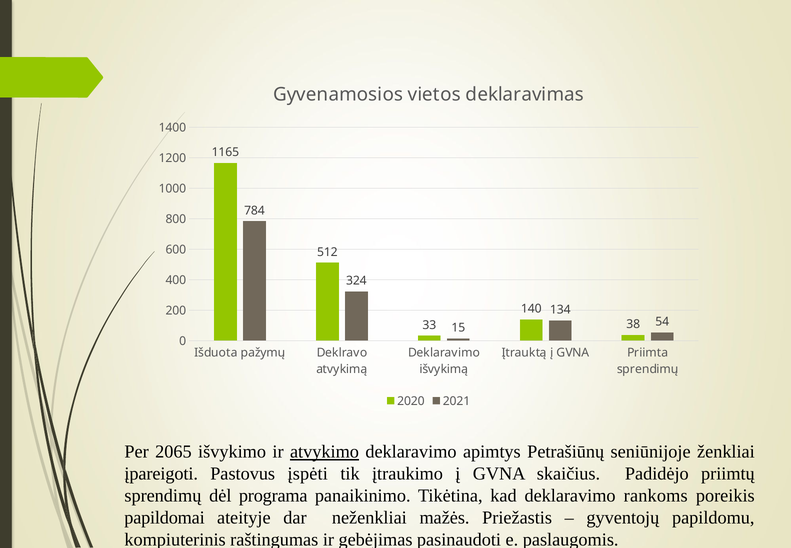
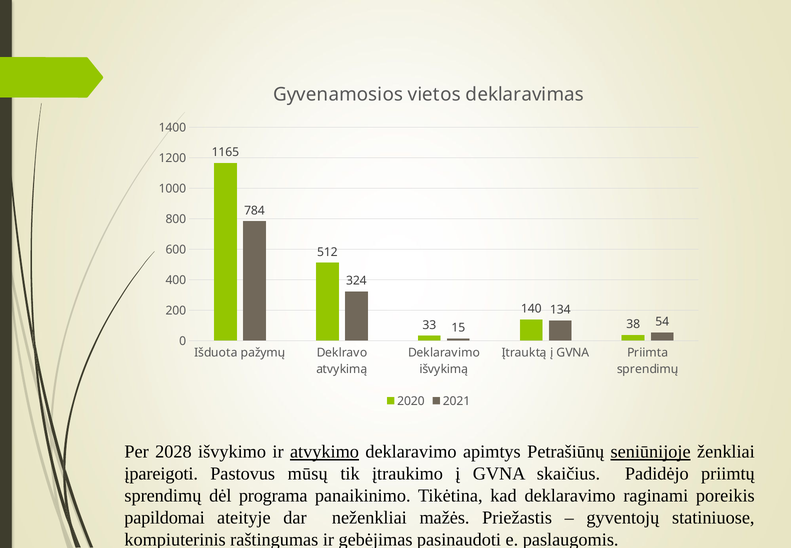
2065: 2065 -> 2028 (173, 452)
seniūnijoje underline: none -> present (651, 452)
įspėti: įspėti -> mūsų (308, 473)
rankoms: rankoms -> raginami (656, 495)
papildomu: papildomu -> statiniuose (713, 517)
